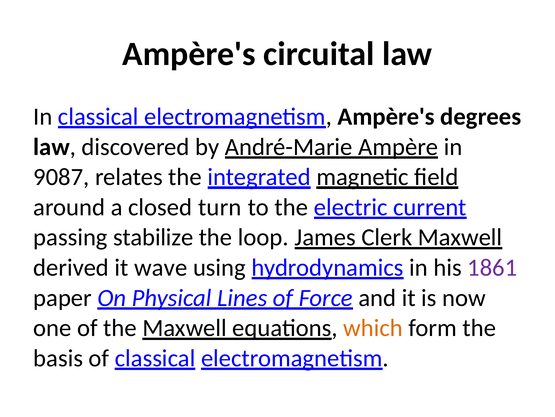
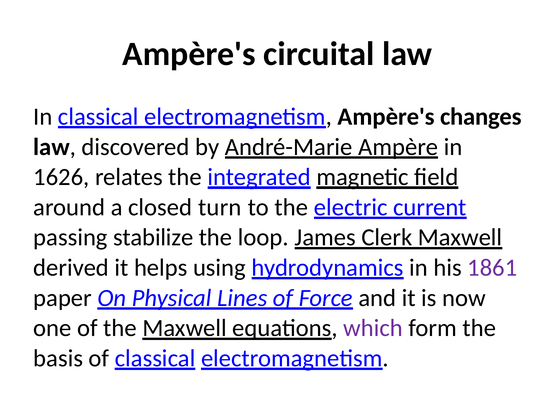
degrees: degrees -> changes (481, 116)
9087: 9087 -> 1626 (61, 177)
wave: wave -> helps (161, 267)
which colour: orange -> purple (373, 328)
